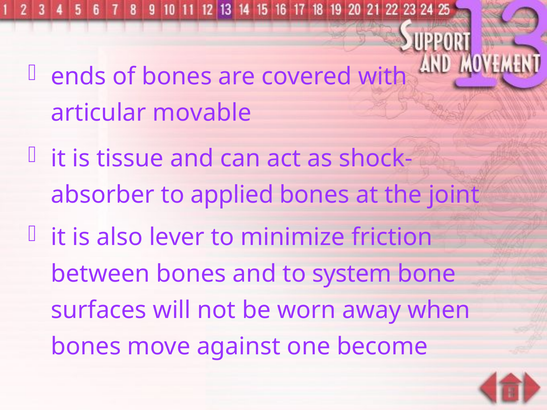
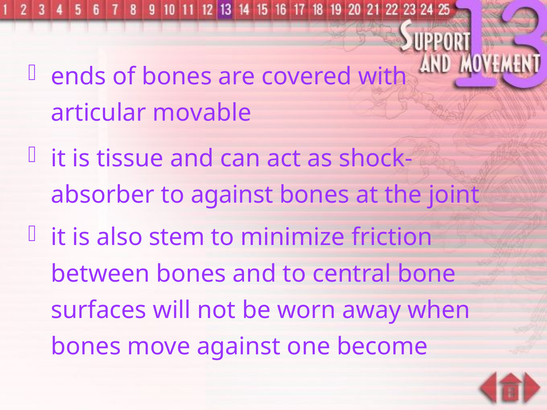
to applied: applied -> against (232, 195)
lever: lever -> stem (177, 237)
system: system -> central (352, 274)
